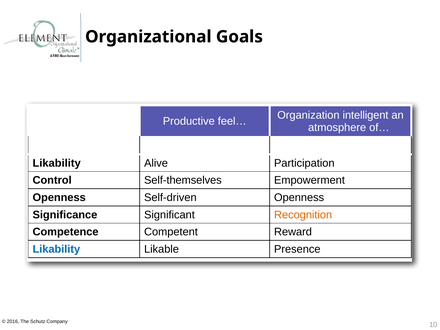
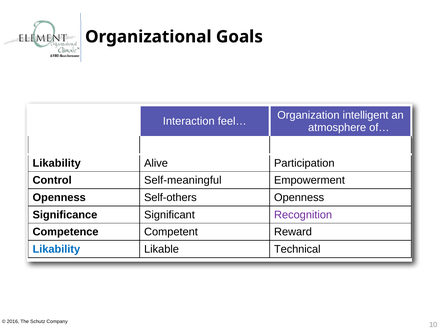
Productive: Productive -> Interaction (189, 121)
Self-themselves: Self-themselves -> Self-meaningful (183, 180)
Self-driven: Self-driven -> Self-others (170, 198)
Recognition colour: orange -> purple (303, 215)
Presence: Presence -> Technical (297, 249)
